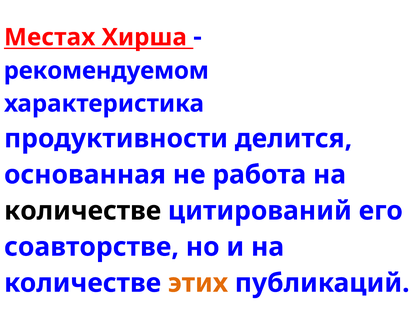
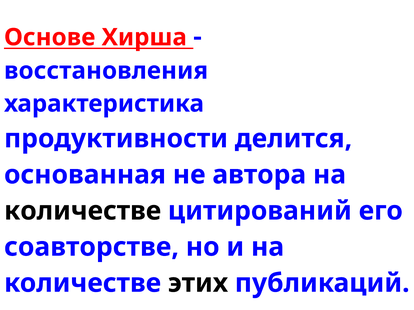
Местах: Местах -> Основе (50, 37)
рекомендуемом: рекомендуемом -> восстановления (106, 71)
работа: работа -> автора (259, 175)
этих colour: orange -> black (198, 284)
